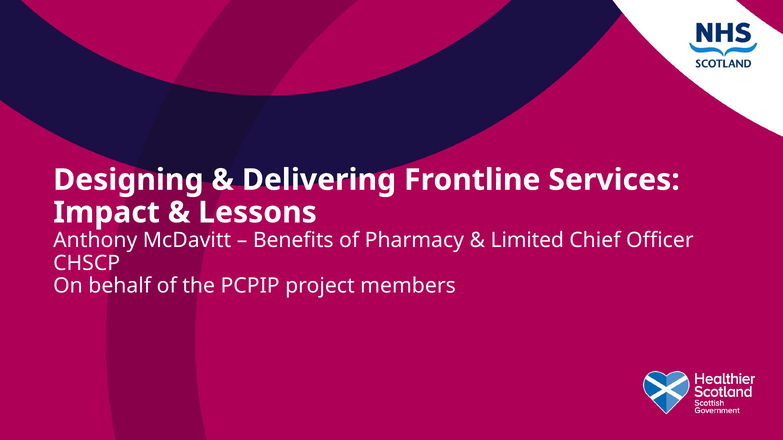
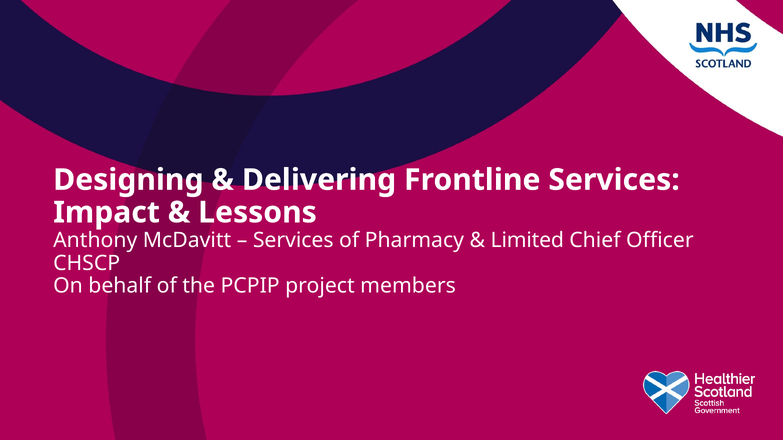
Benefits: Benefits -> Services (293, 240)
